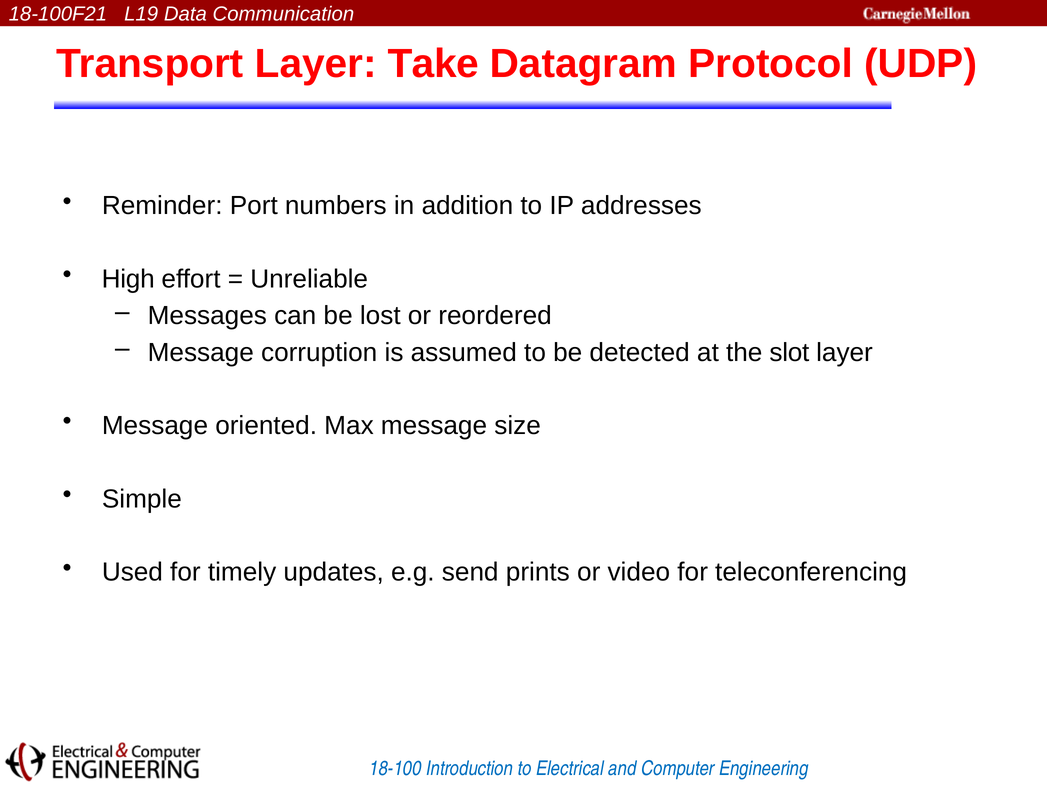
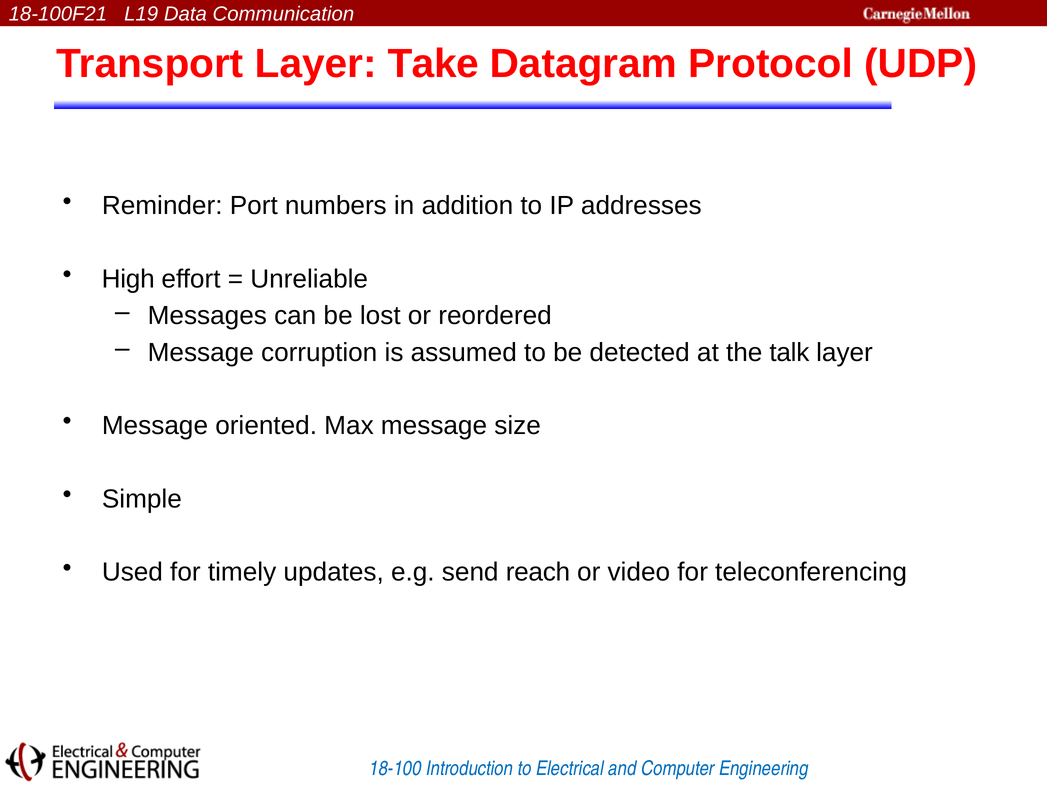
slot: slot -> talk (789, 352)
prints: prints -> reach (538, 572)
